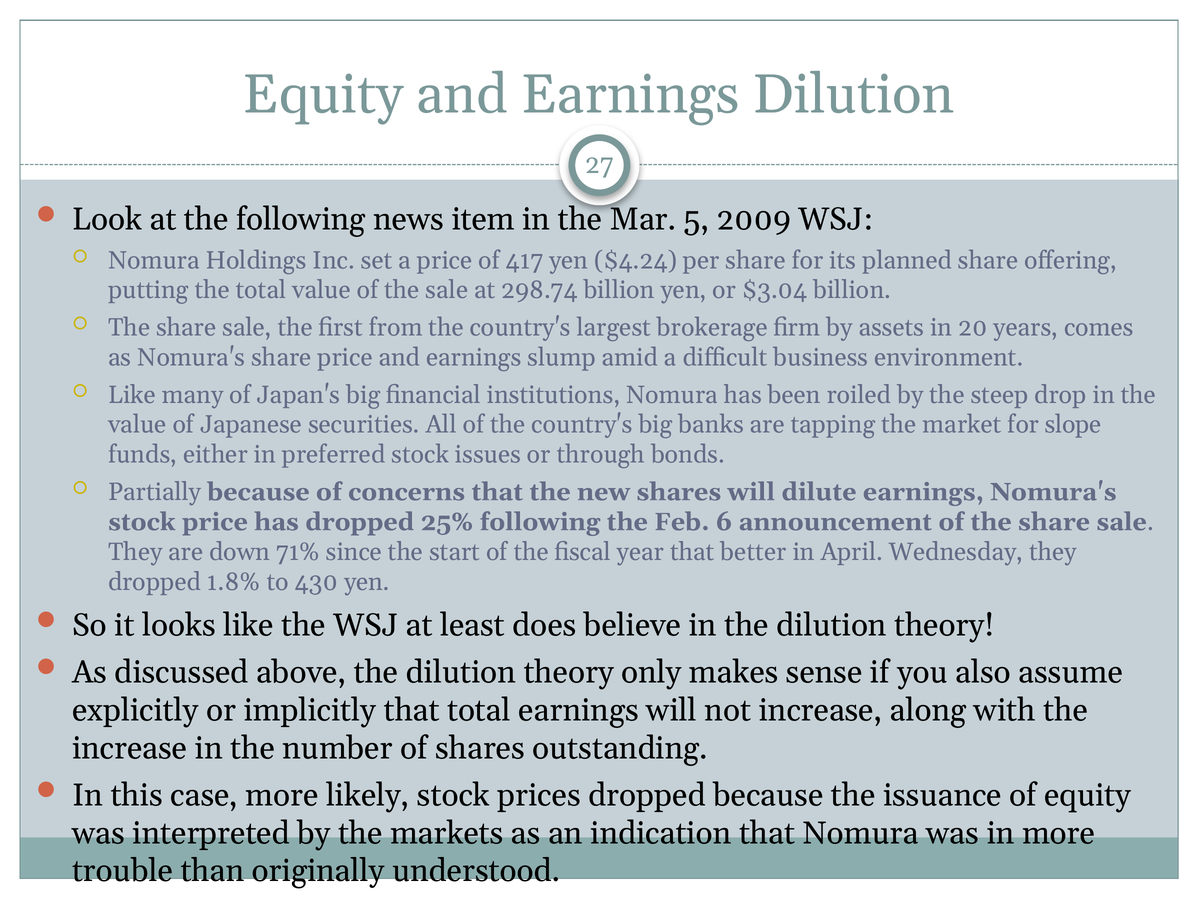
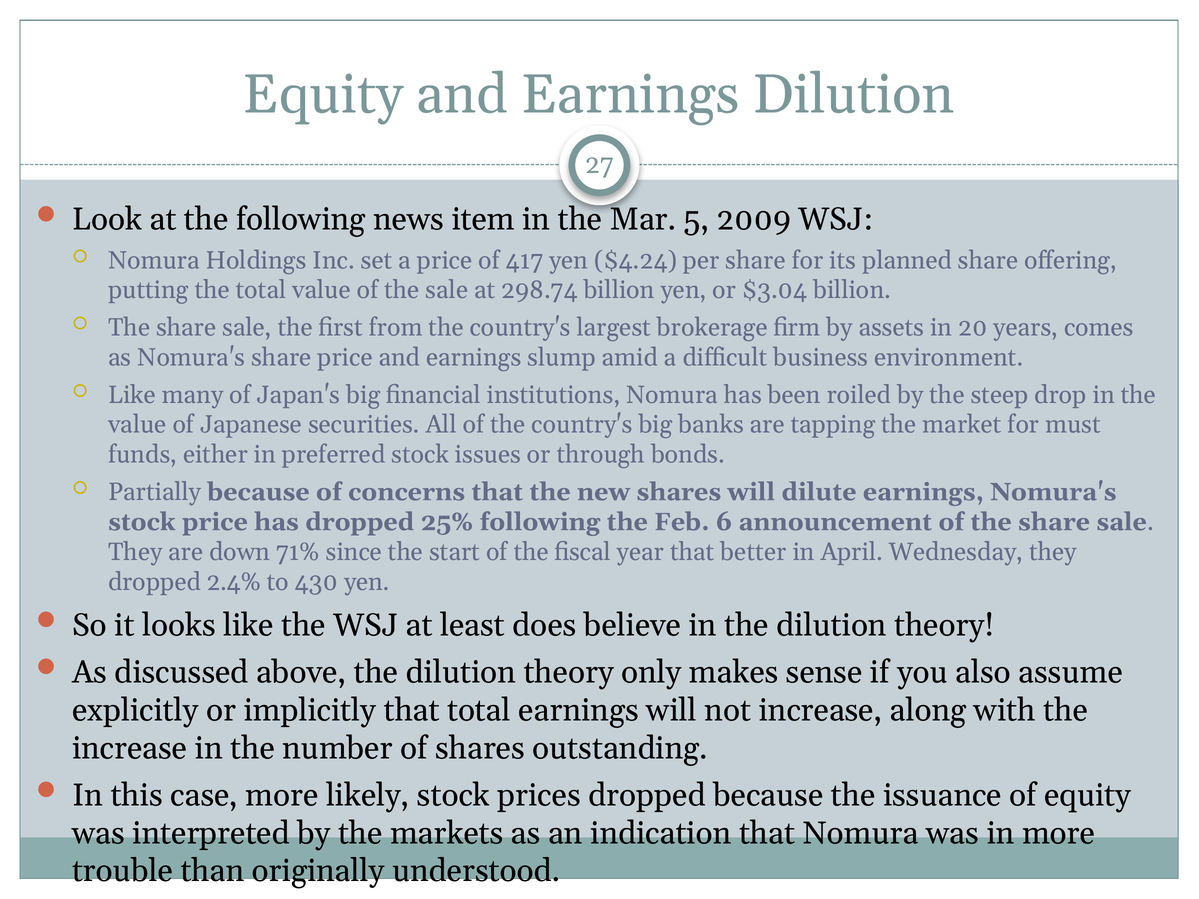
slope: slope -> must (1073, 425)
1.8%: 1.8% -> 2.4% (234, 582)
